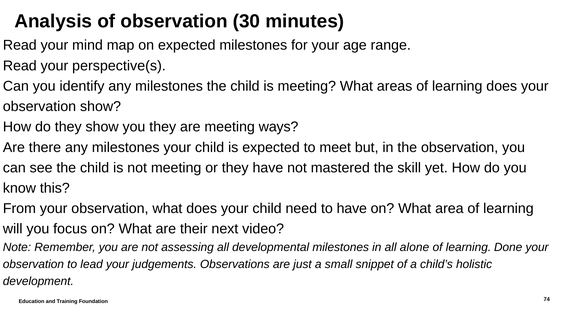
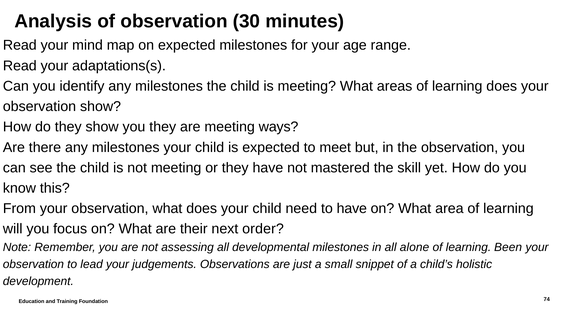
perspective(s: perspective(s -> adaptations(s (119, 66)
video: video -> order (263, 229)
Done: Done -> Been (508, 247)
